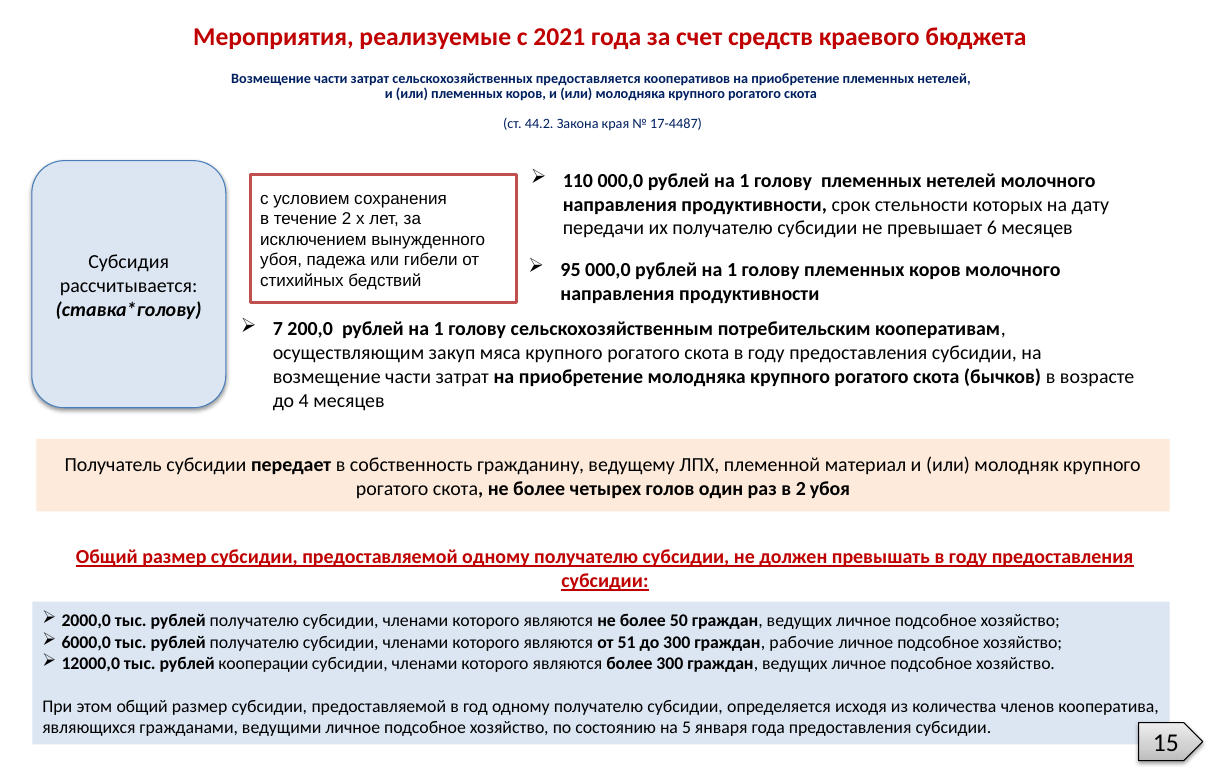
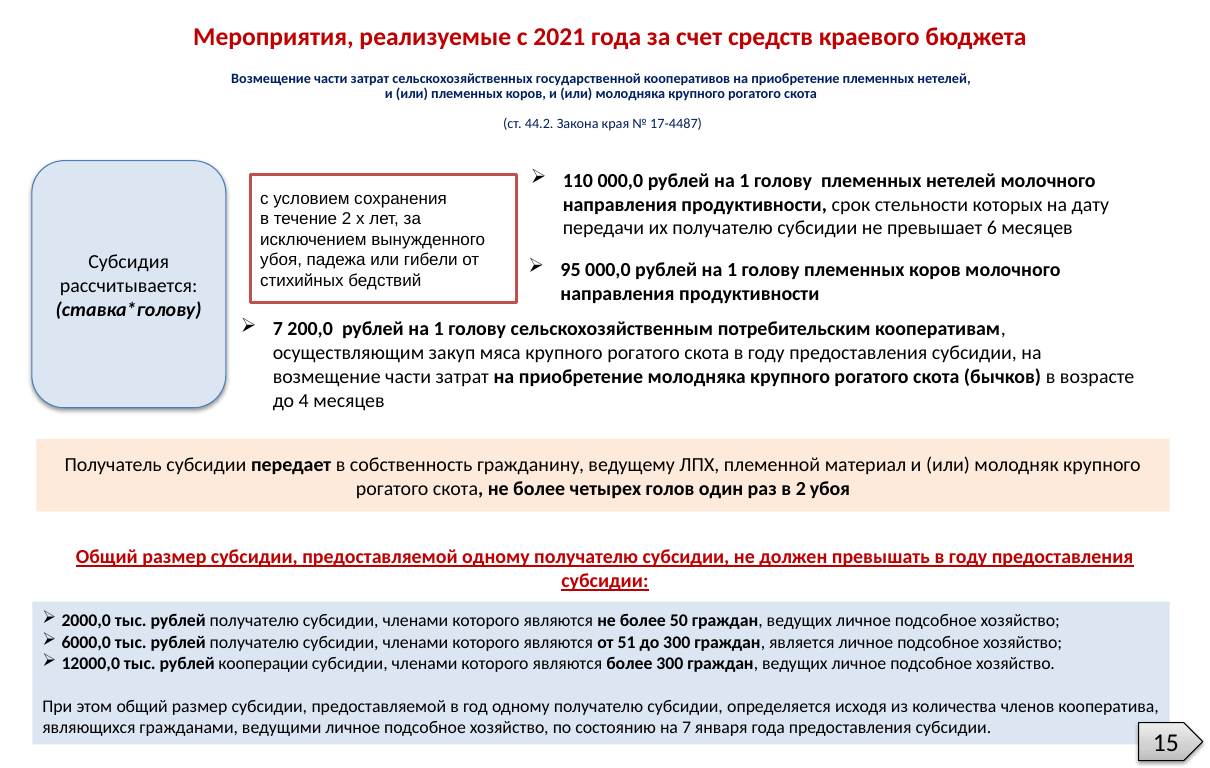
предоставляется: предоставляется -> государственной (588, 79)
рабочие: рабочие -> является (802, 643)
на 5: 5 -> 7 (687, 728)
